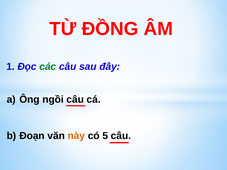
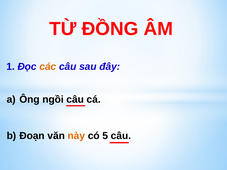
các colour: green -> orange (48, 67)
